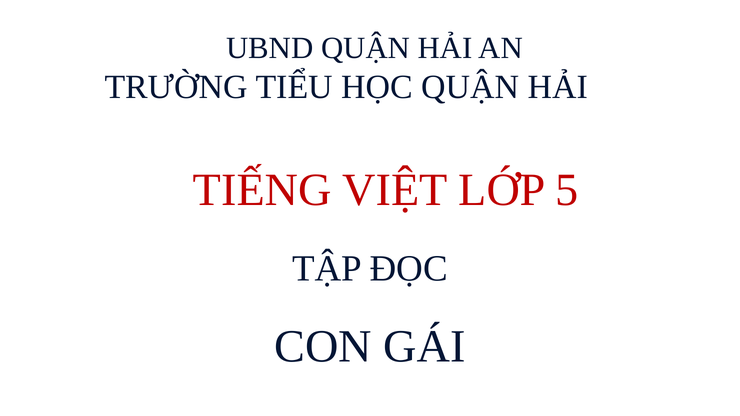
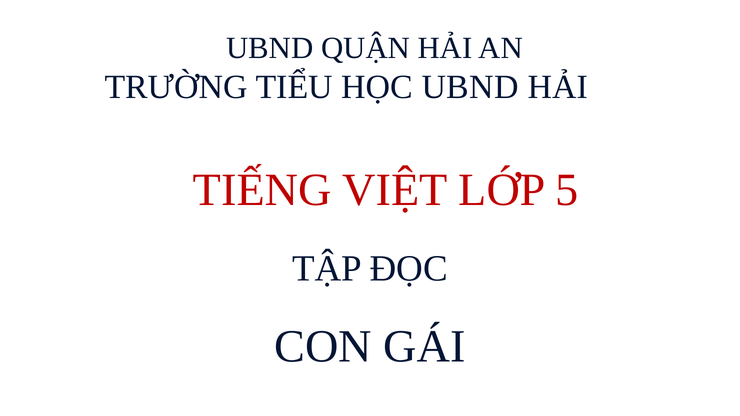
HỌC QUẬN: QUẬN -> UBND (470, 87)
